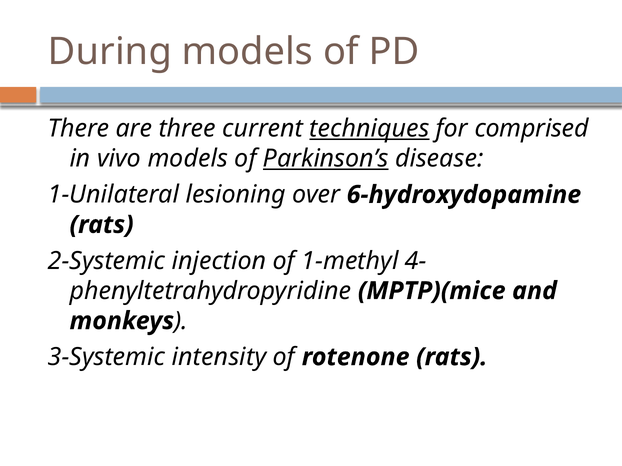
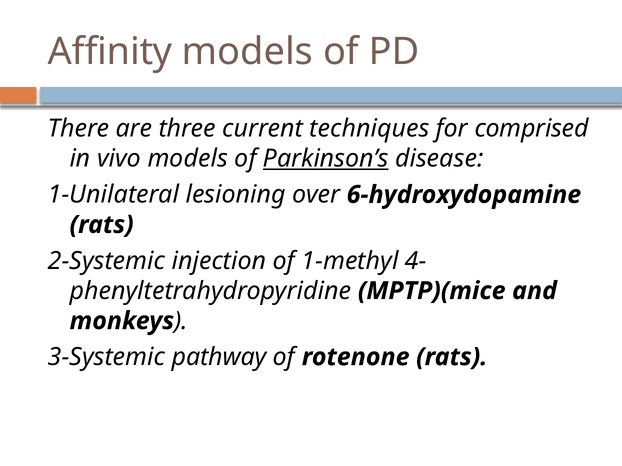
During: During -> Affinity (110, 52)
techniques underline: present -> none (369, 129)
intensity: intensity -> pathway (219, 357)
